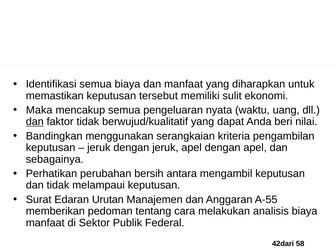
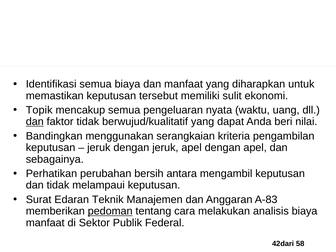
Maka: Maka -> Topik (39, 110)
Urutan: Urutan -> Teknik (108, 200)
A-55: A-55 -> A-83 (266, 200)
pedoman underline: none -> present (110, 211)
